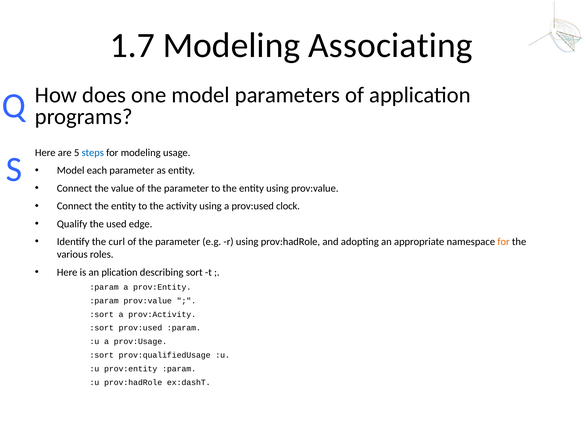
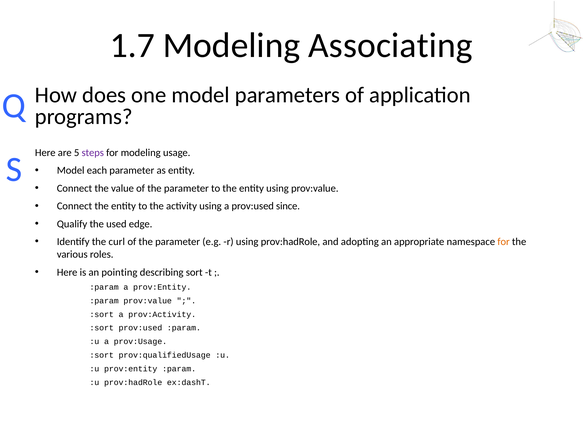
steps colour: blue -> purple (93, 153)
clock: clock -> since (288, 206)
plication: plication -> pointing (119, 272)
